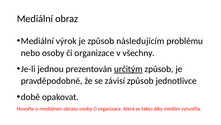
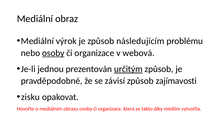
osoby underline: none -> present (53, 53)
všechny: všechny -> webová (139, 53)
jednotlivce: jednotlivce -> zajímavosti (176, 80)
době: době -> zisku (30, 96)
